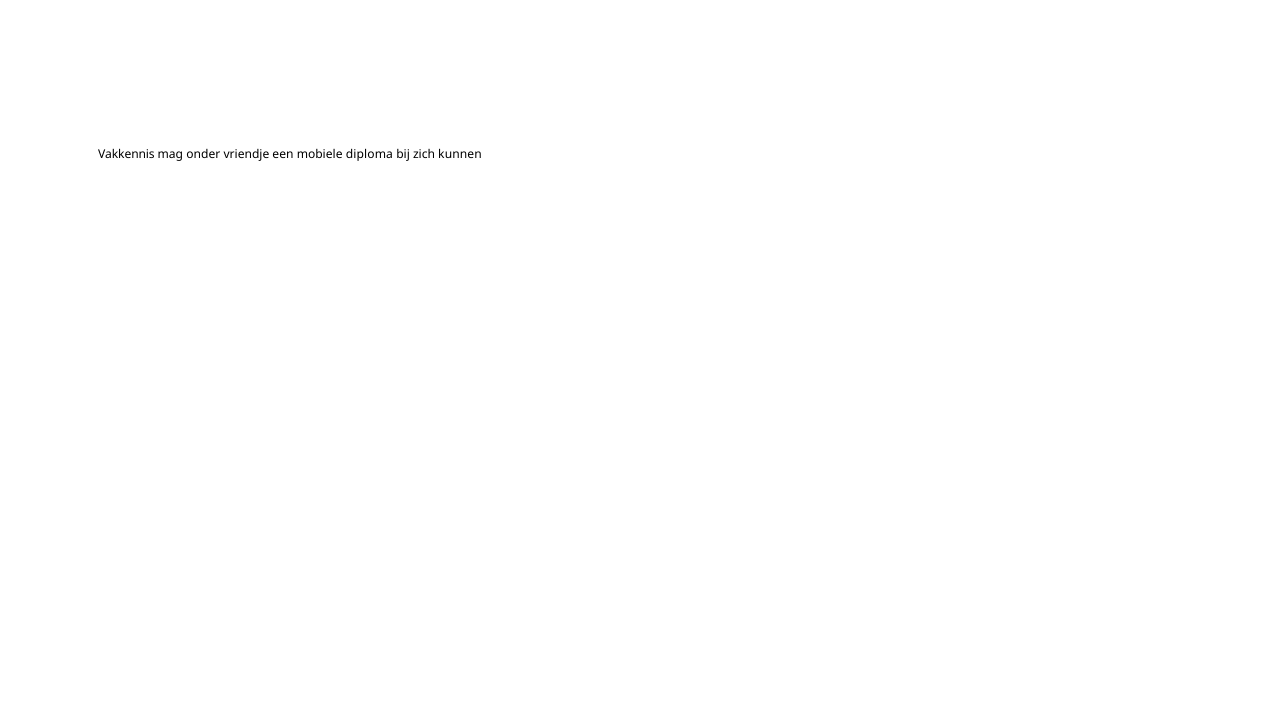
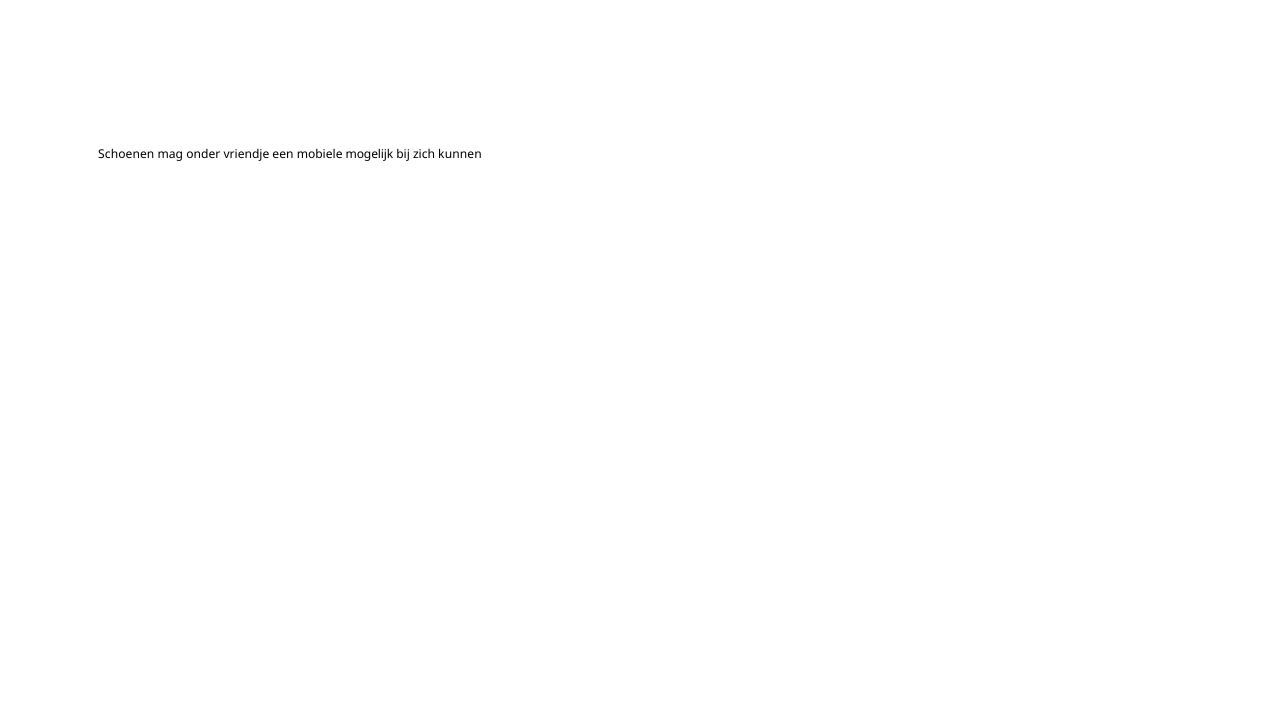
Vakkennis: Vakkennis -> Schoenen (126, 154)
diploma: diploma -> mogelijk (370, 154)
